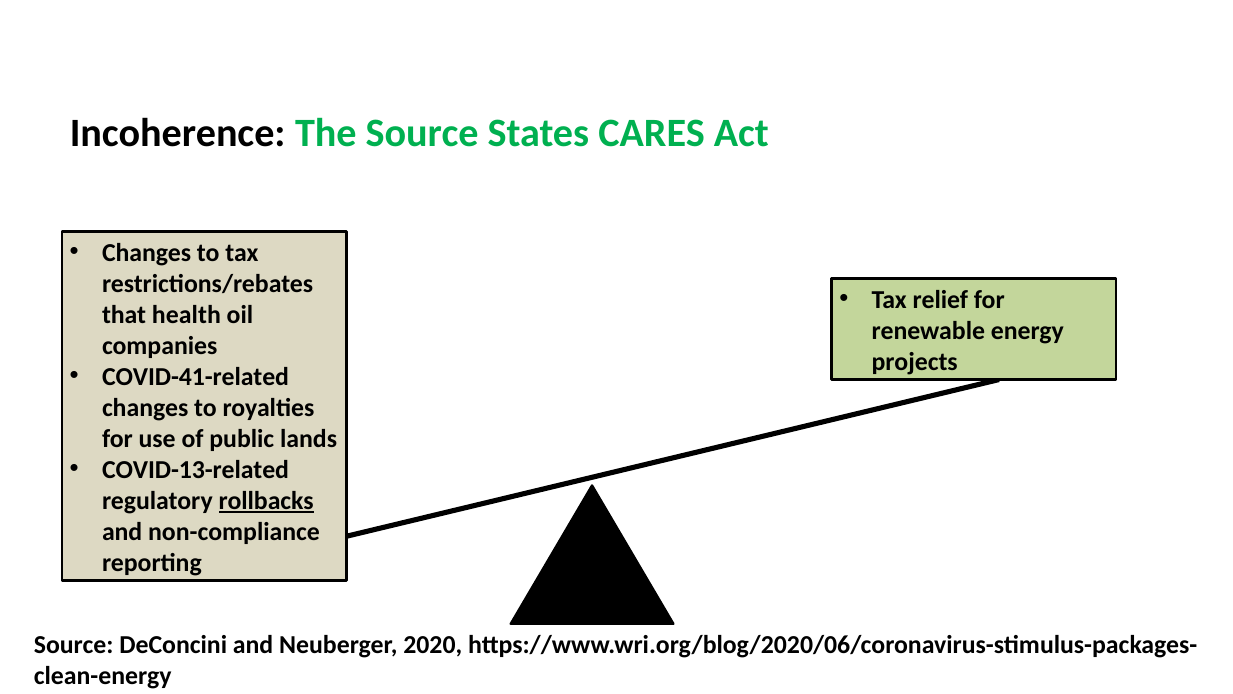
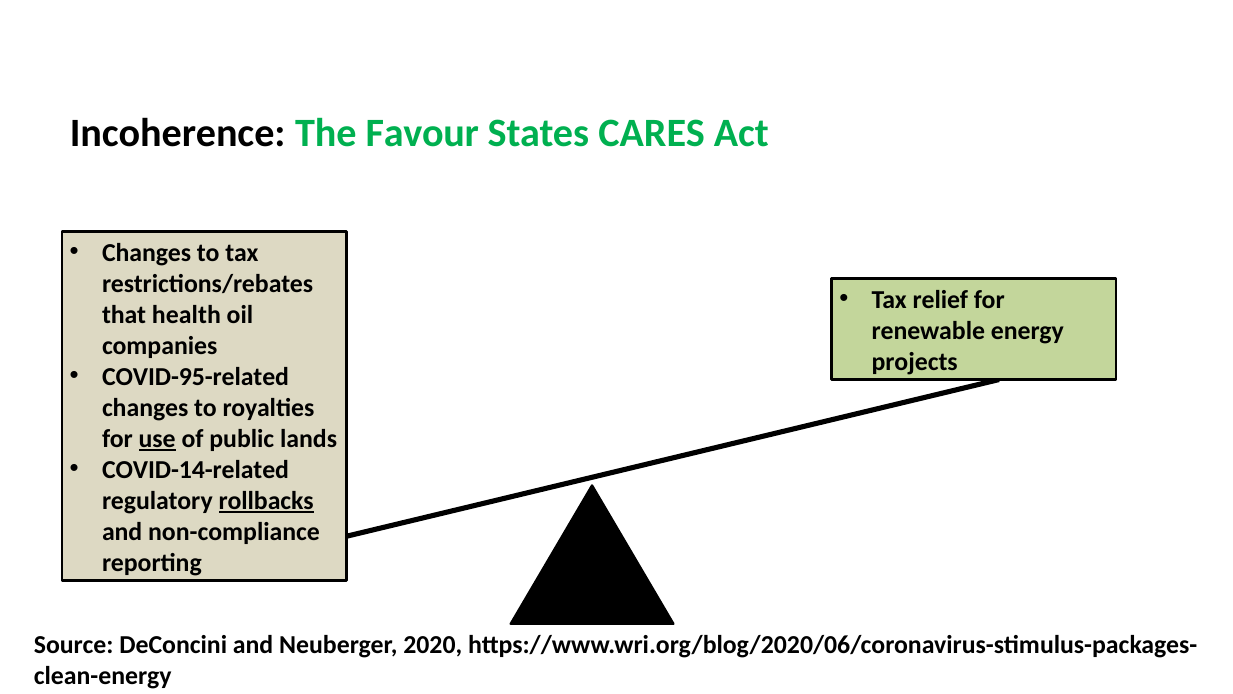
The Source: Source -> Favour (422, 133)
COVID-41-related: COVID-41-related -> COVID-95-related (196, 377)
use underline: none -> present (157, 438)
COVID-13-related: COVID-13-related -> COVID-14-related (196, 469)
